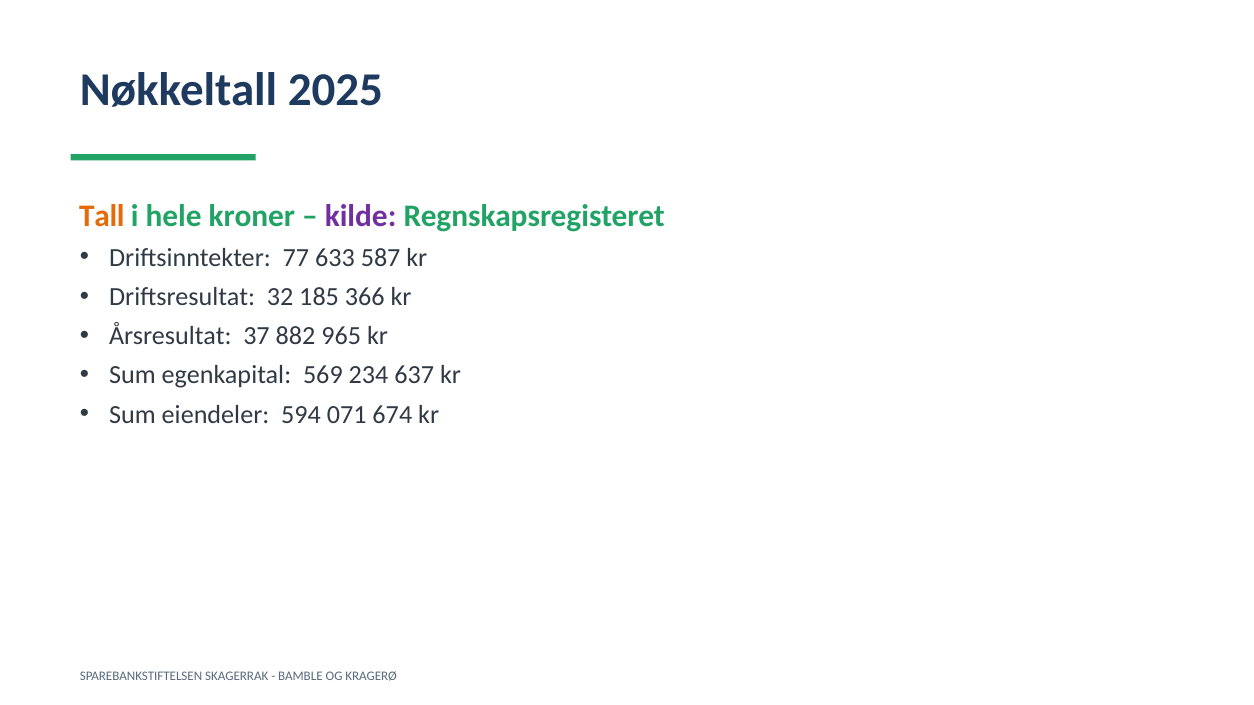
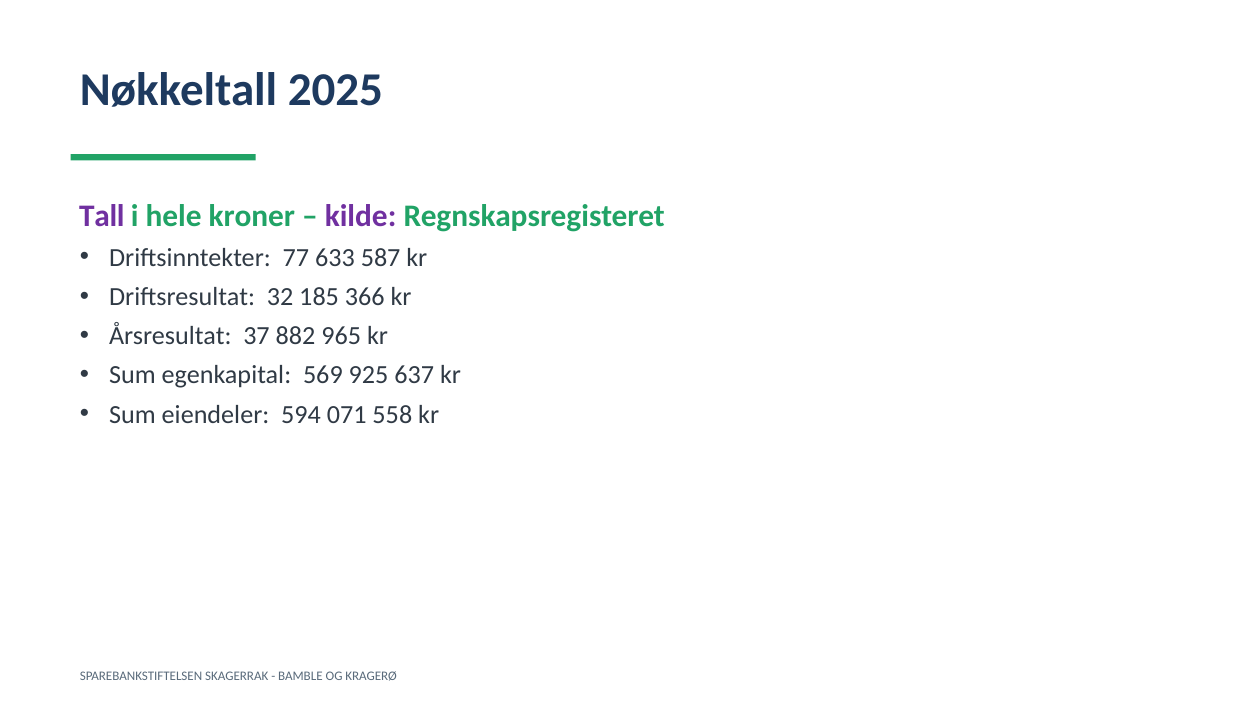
Tall colour: orange -> purple (102, 216)
234: 234 -> 925 (369, 375)
674: 674 -> 558 (392, 415)
